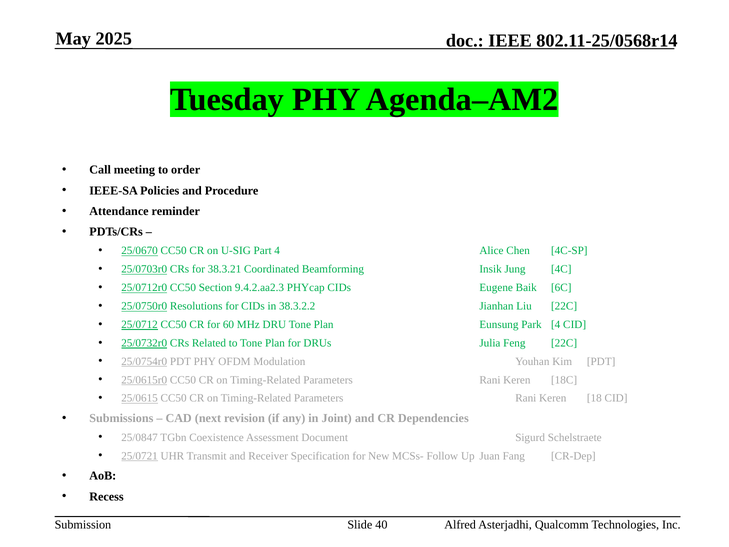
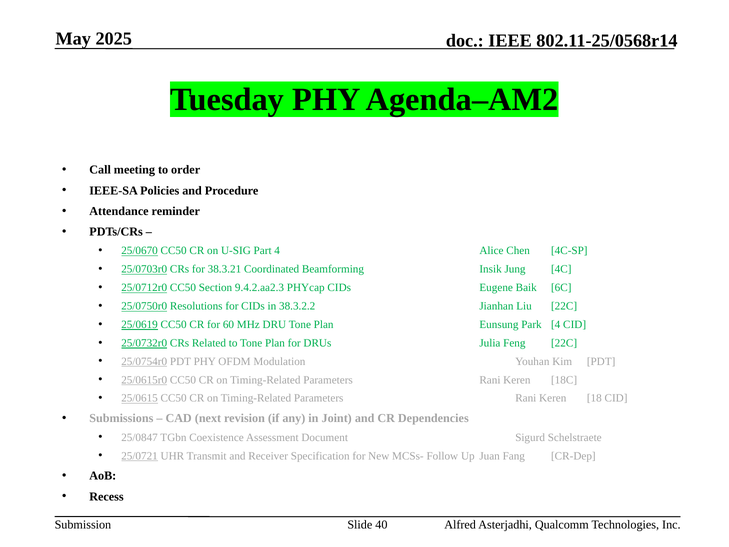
25/0712: 25/0712 -> 25/0619 (140, 324)
